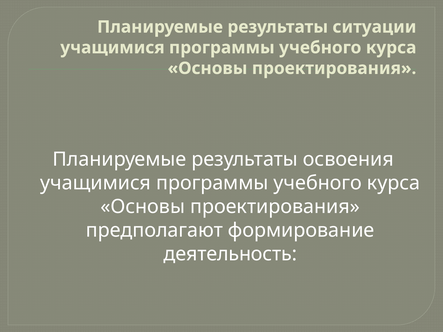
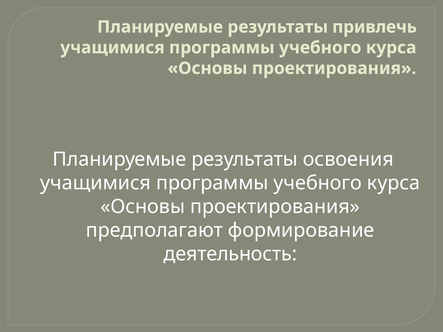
ситуации: ситуации -> привлечь (375, 27)
